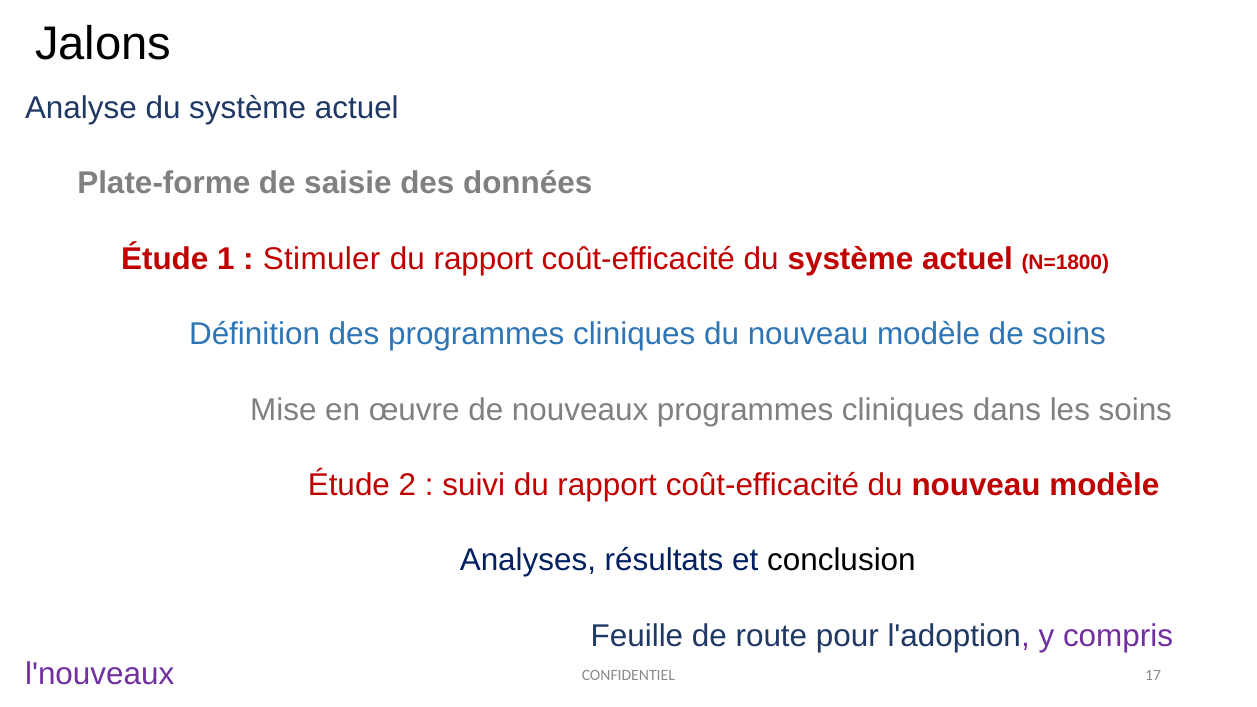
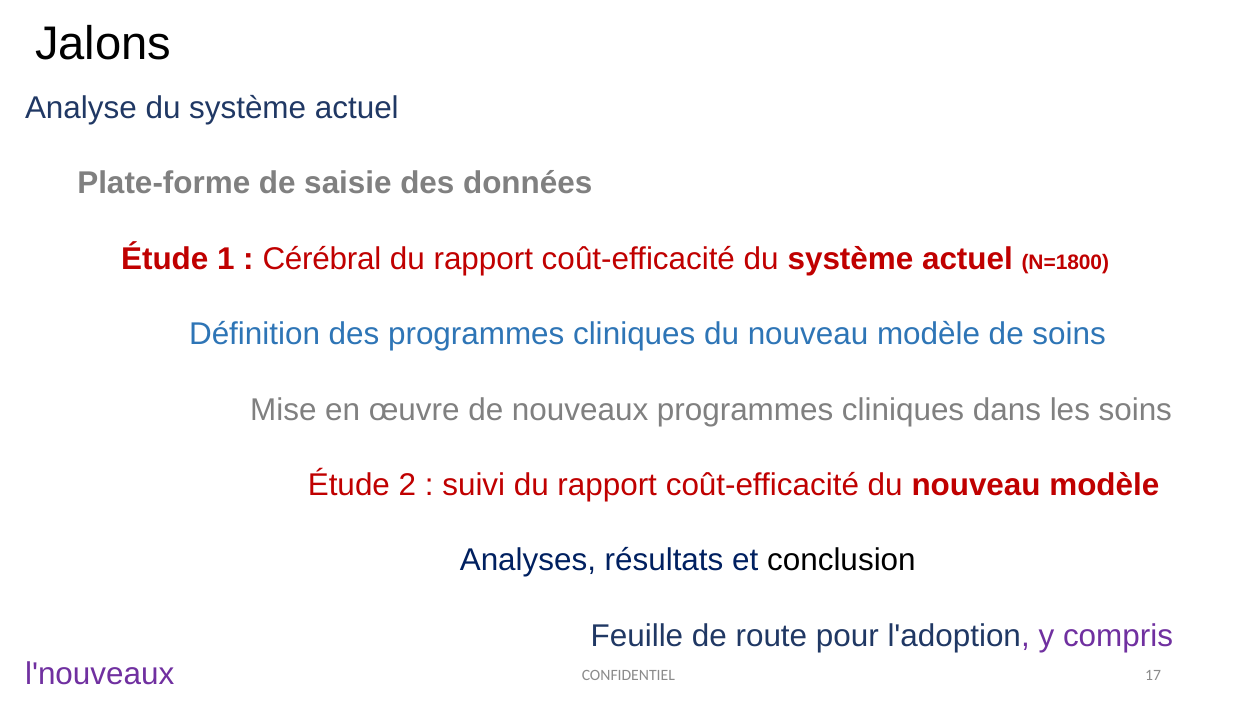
Stimuler: Stimuler -> Cérébral (322, 259)
